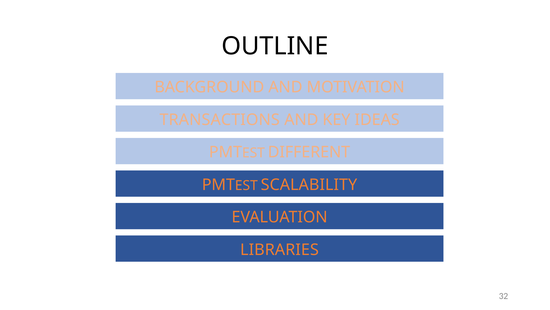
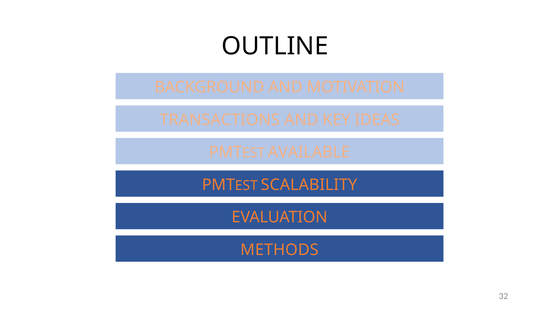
DIFFERENT: DIFFERENT -> AVAILABLE (309, 152)
LIBRARIES: LIBRARIES -> METHODS (279, 249)
